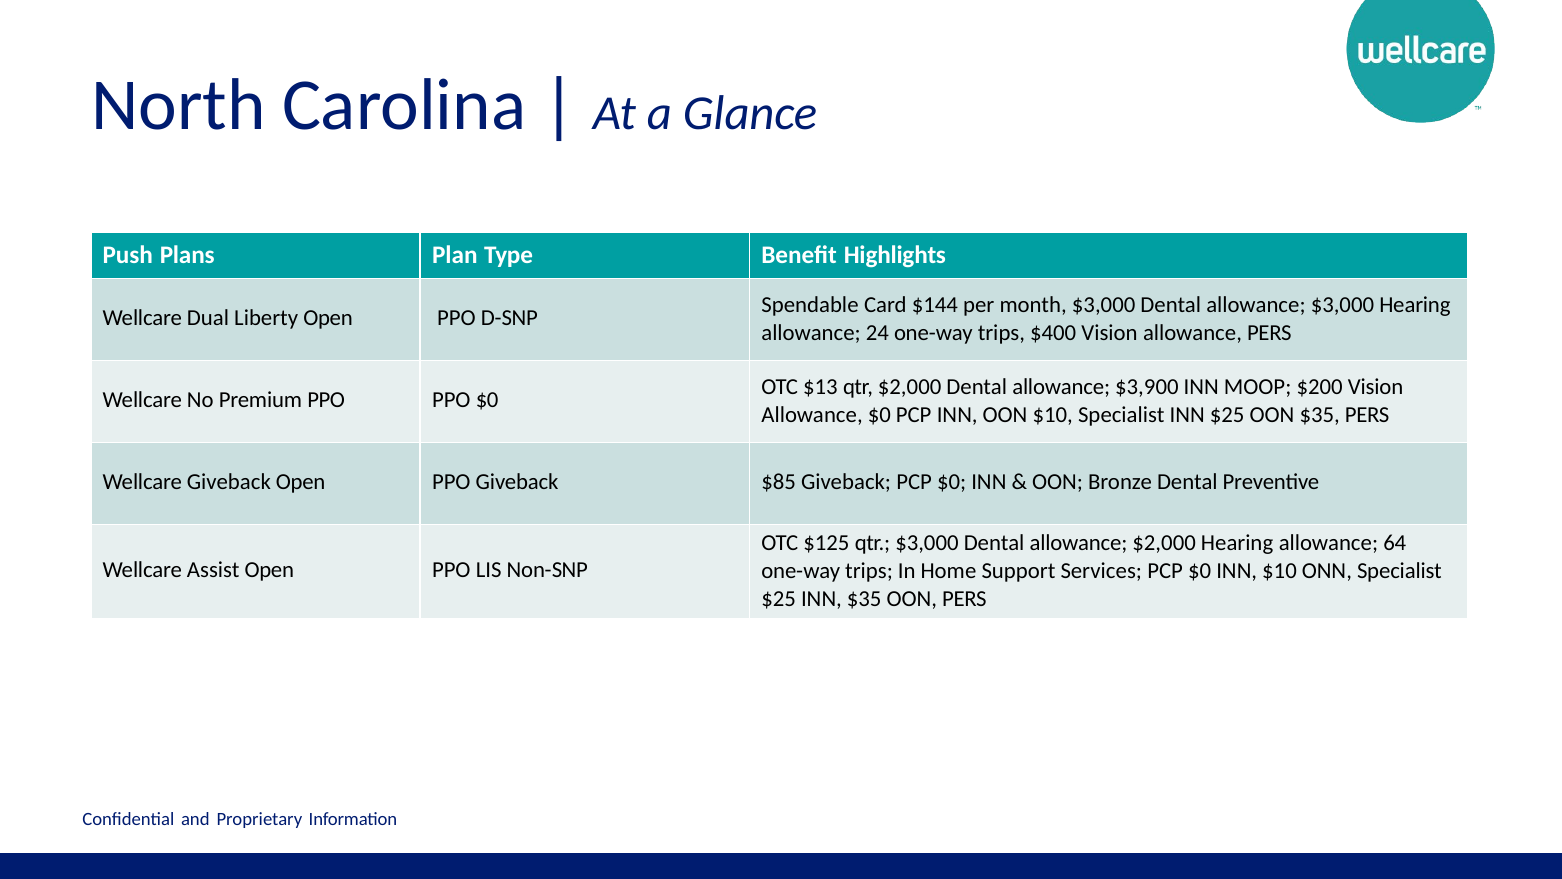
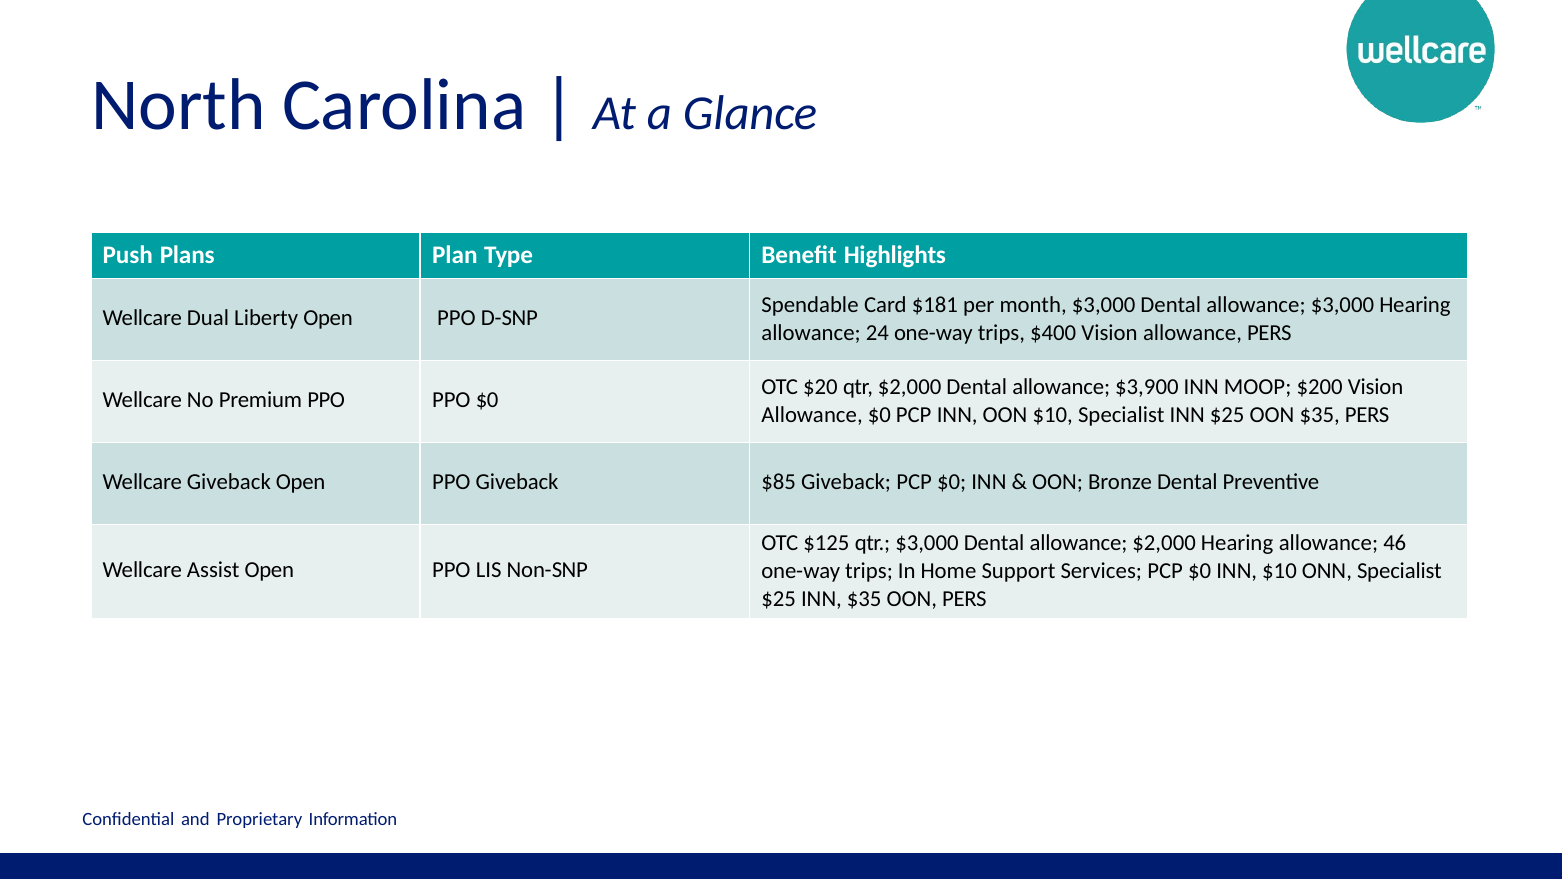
$144: $144 -> $181 (935, 305)
$13: $13 -> $20 (820, 387)
64: 64 -> 46 (1395, 543)
